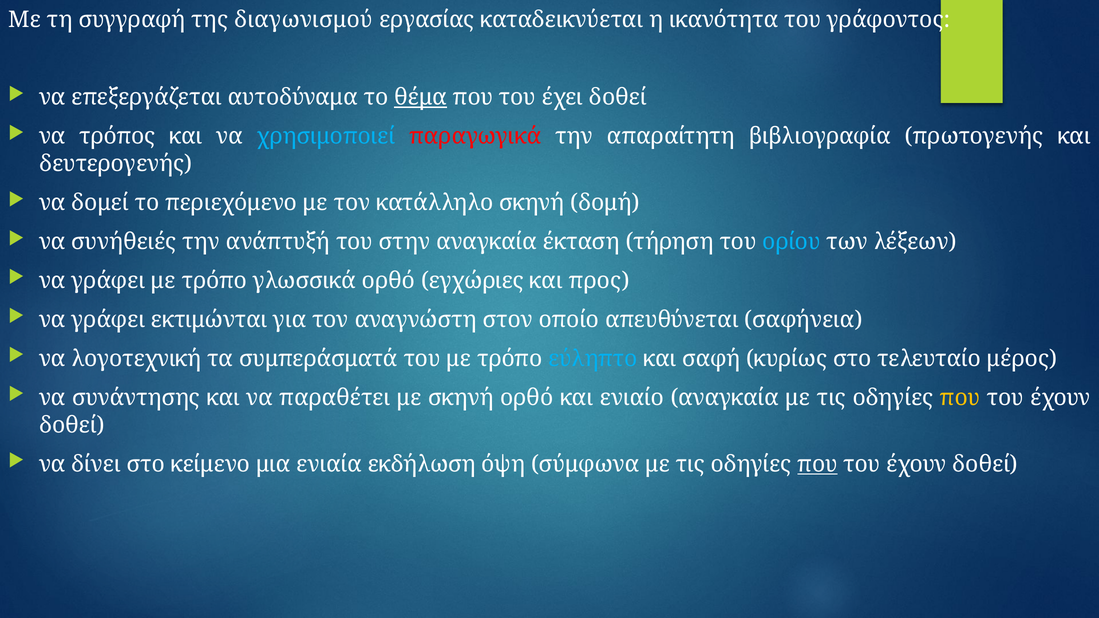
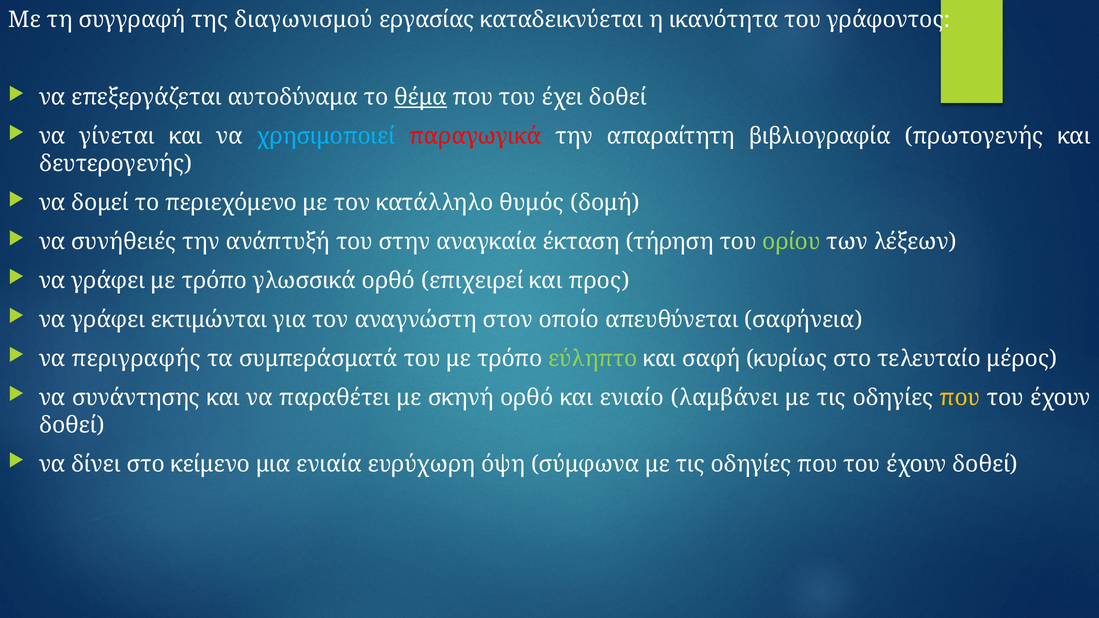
τρόπος: τρόπος -> γίνεται (117, 136)
κατάλληλο σκηνή: σκηνή -> θυμός (532, 203)
ορίου colour: light blue -> light green (791, 242)
εγχώριες: εγχώριες -> επιχειρεί (472, 281)
λογοτεχνική: λογοτεχνική -> περιγραφής (136, 359)
εύληπτο colour: light blue -> light green (593, 359)
ενιαίο αναγκαία: αναγκαία -> λαμβάνει (725, 398)
εκδήλωση: εκδήλωση -> ευρύχωρη (422, 464)
που underline: present -> none (817, 464)
